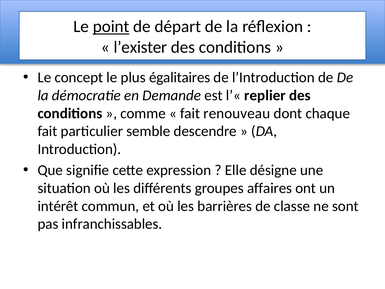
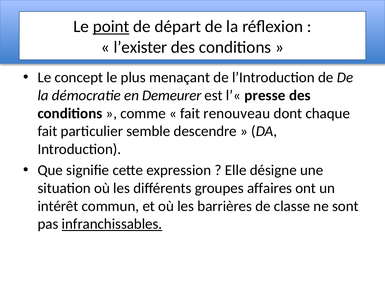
égalitaires: égalitaires -> menaçant (180, 77)
Demande: Demande -> Demeurer (172, 95)
replier: replier -> presse (265, 95)
infranchissables underline: none -> present (112, 224)
